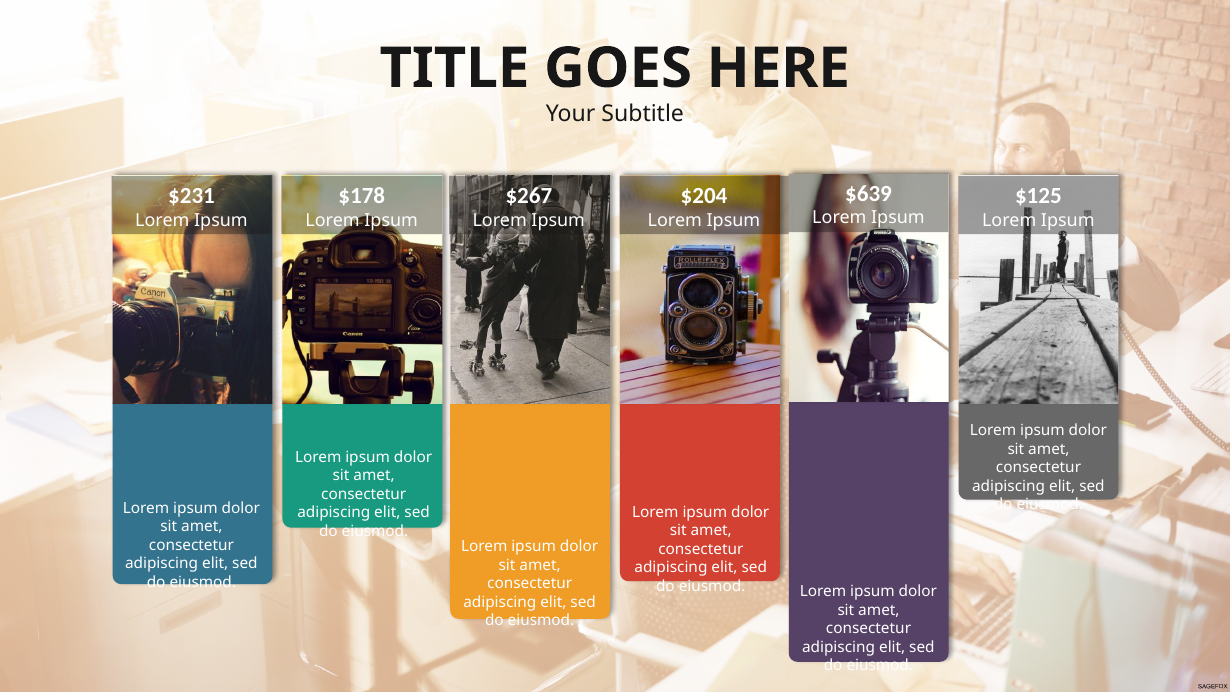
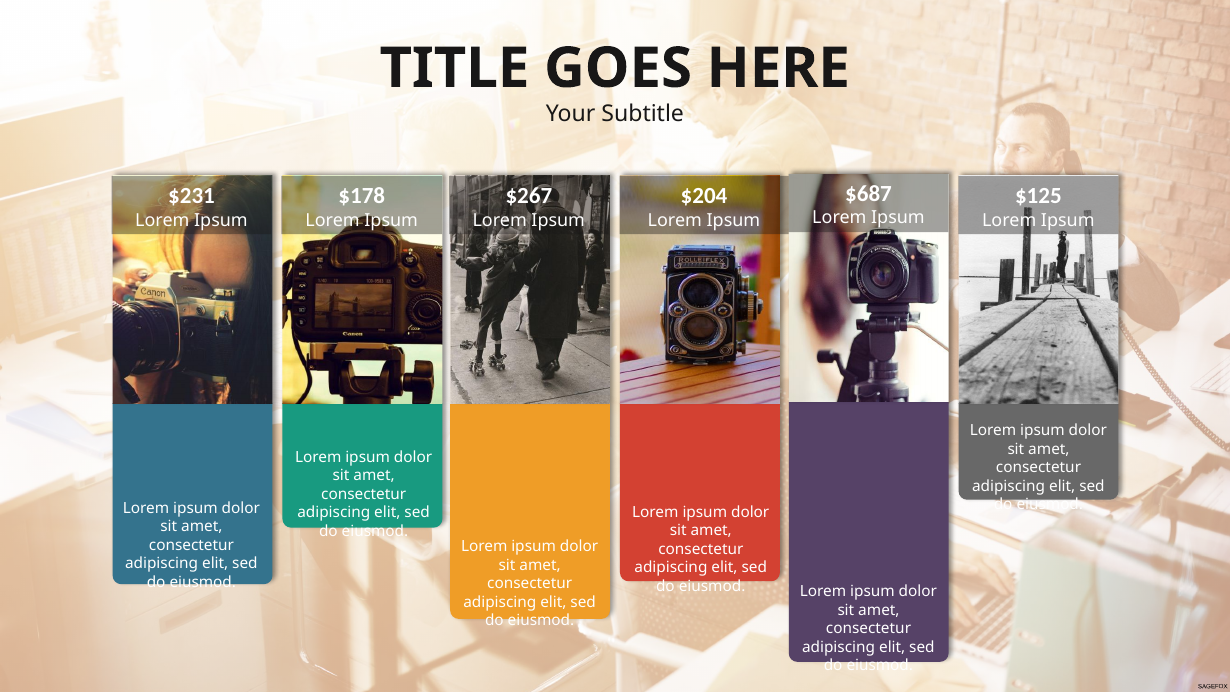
$639: $639 -> $687 (869, 194)
